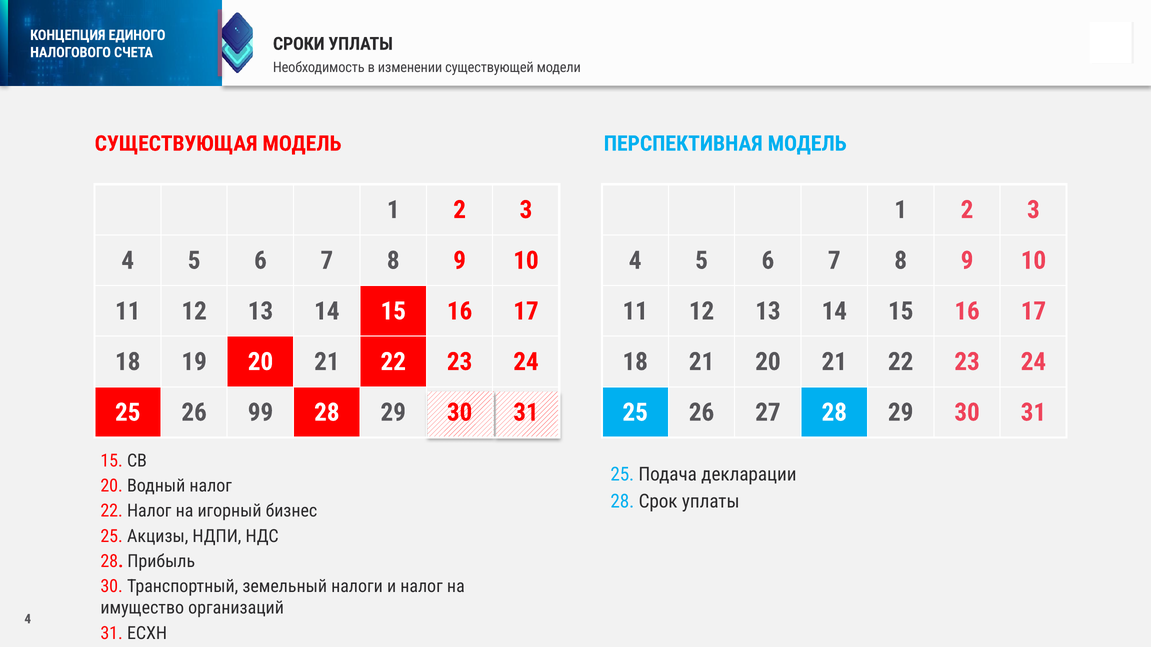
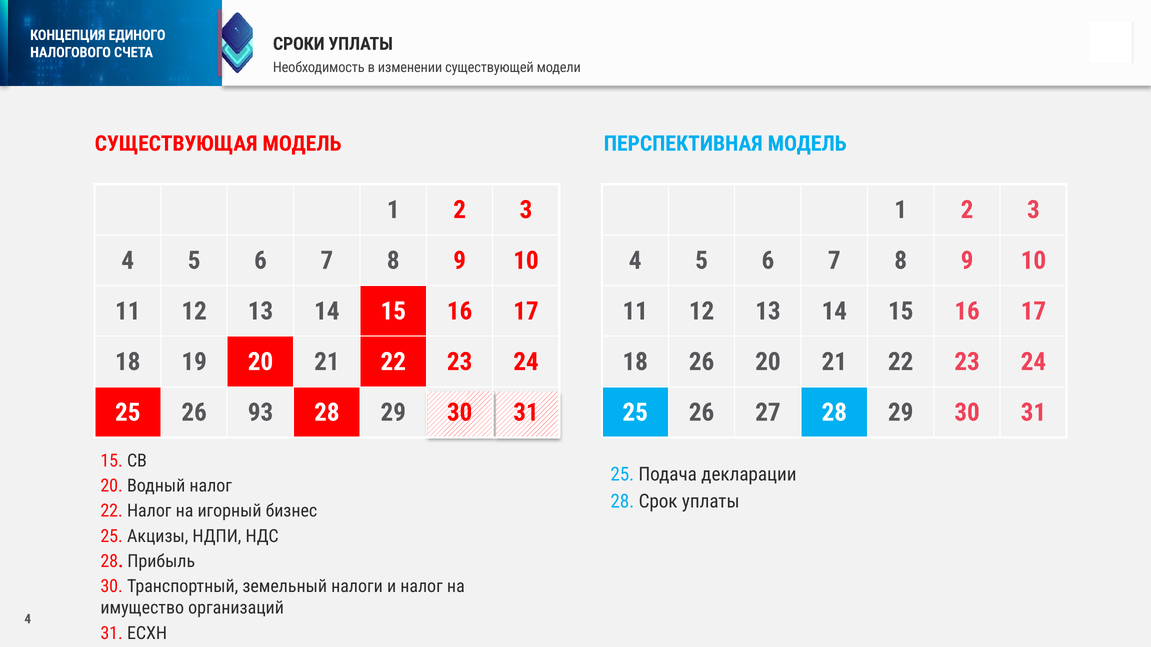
18 21: 21 -> 26 (702, 362)
99: 99 -> 93 (260, 413)
